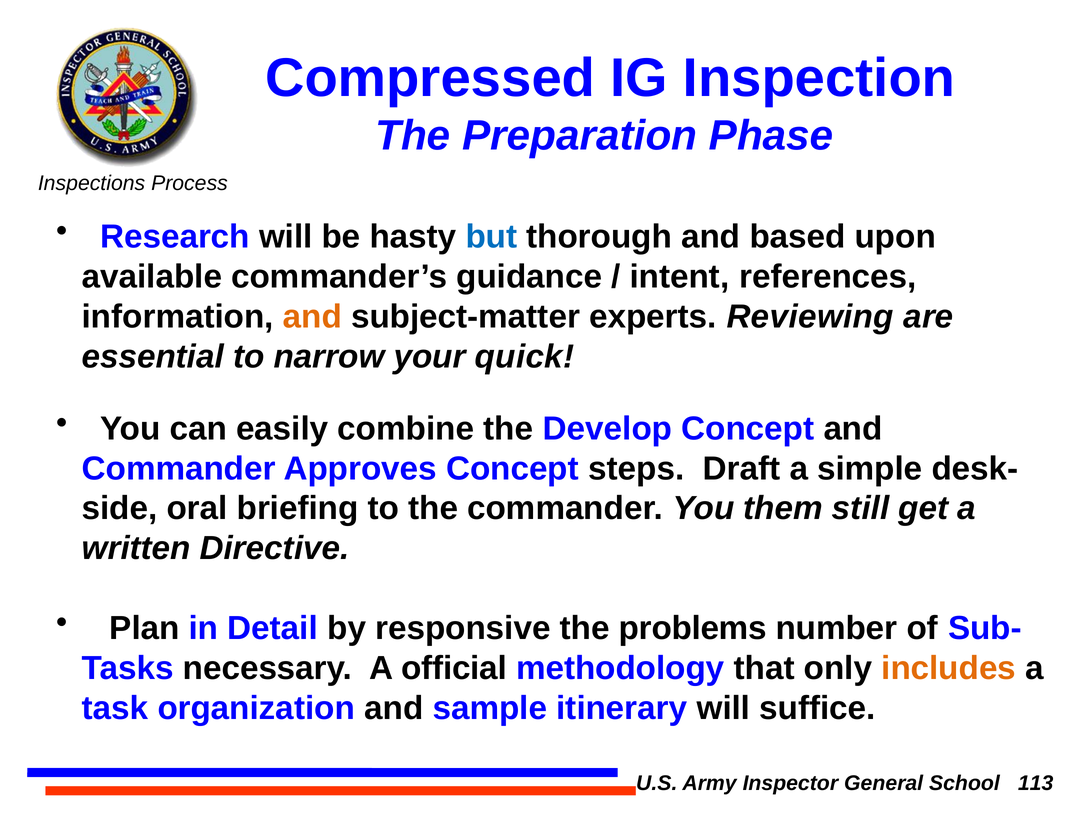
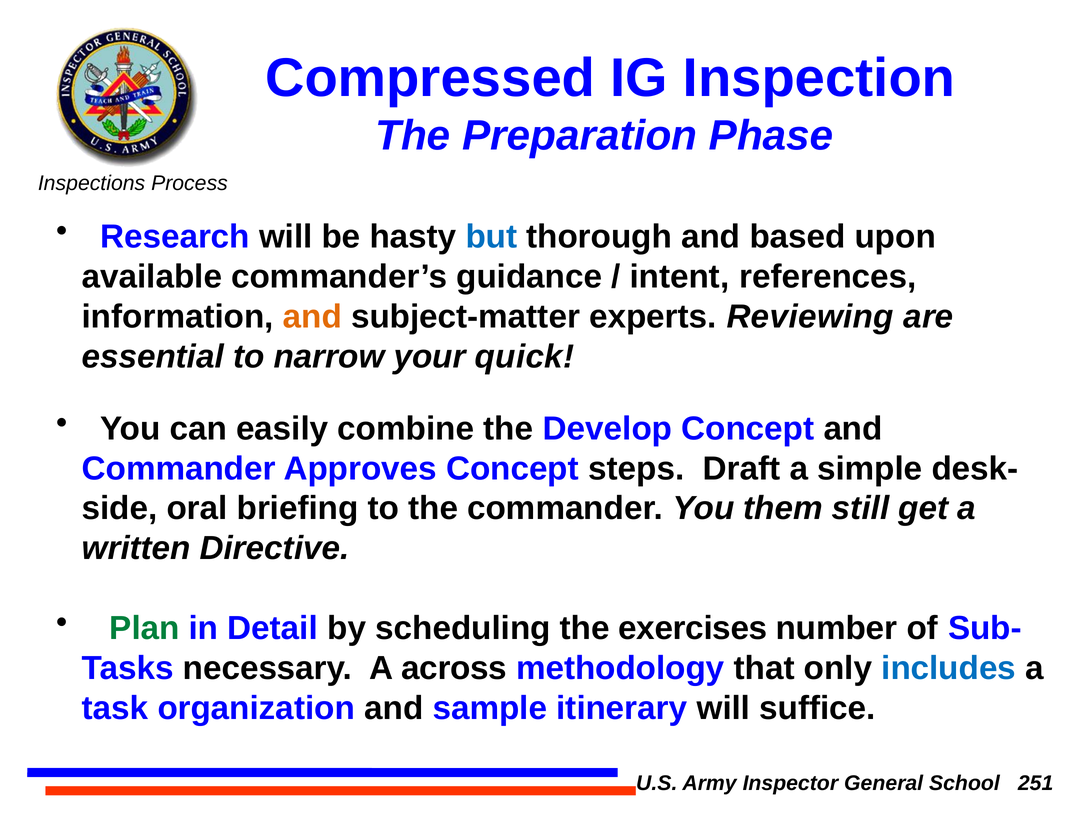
Plan colour: black -> green (145, 628)
responsive: responsive -> scheduling (463, 628)
problems: problems -> exercises (693, 628)
official: official -> across (454, 668)
includes colour: orange -> blue (949, 668)
113: 113 -> 251 (1036, 783)
